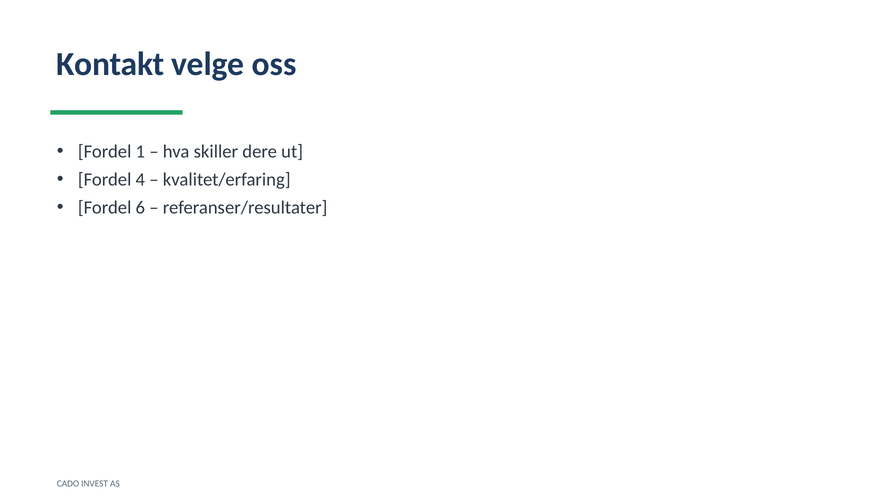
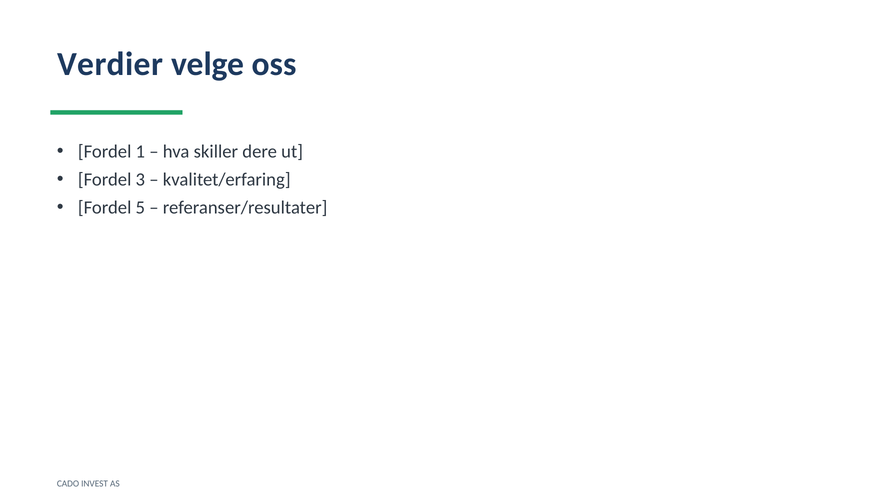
Kontakt: Kontakt -> Verdier (110, 64)
4: 4 -> 3 (140, 180)
6: 6 -> 5 (140, 208)
